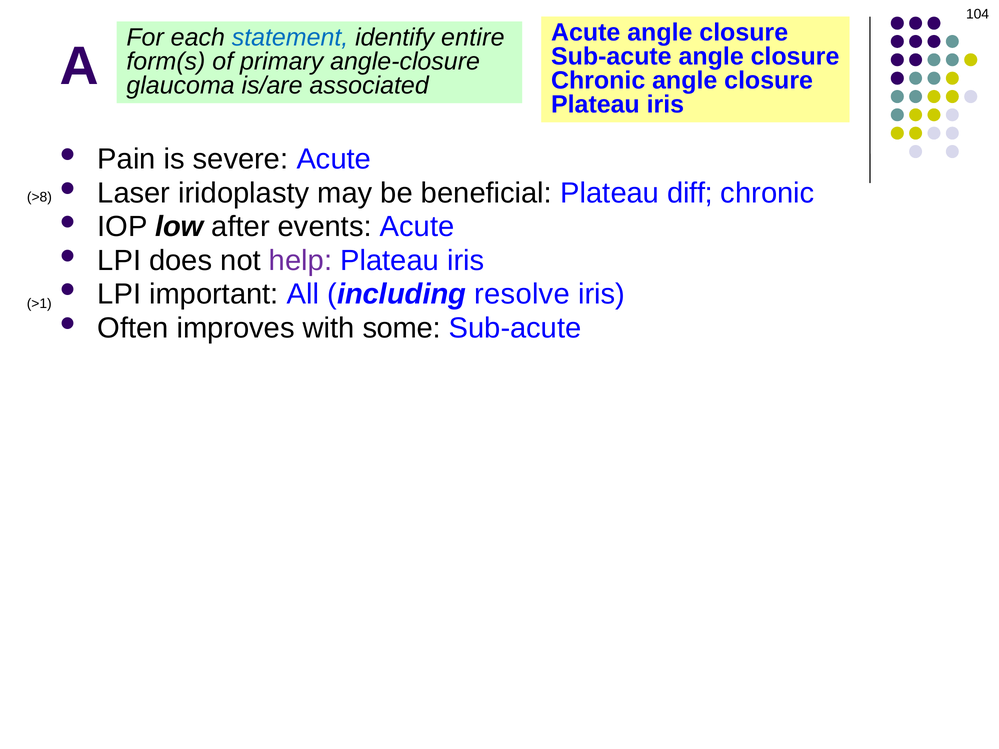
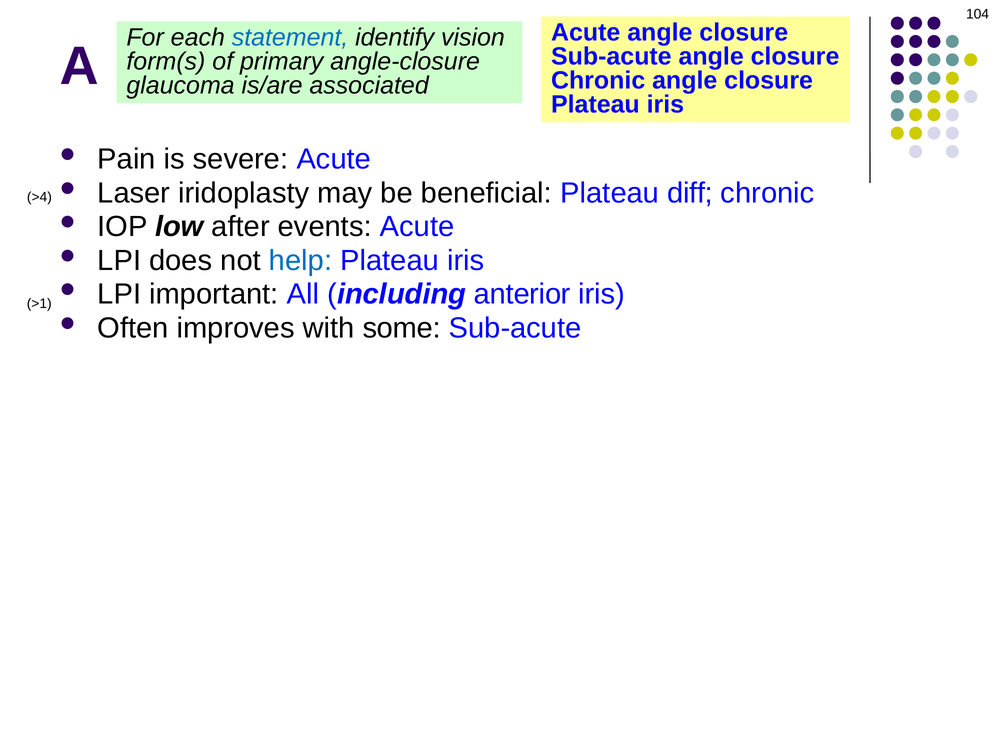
entire: entire -> vision (473, 37)
>8: >8 -> >4 (39, 197)
help colour: purple -> blue (301, 261)
resolve: resolve -> anterior (522, 294)
